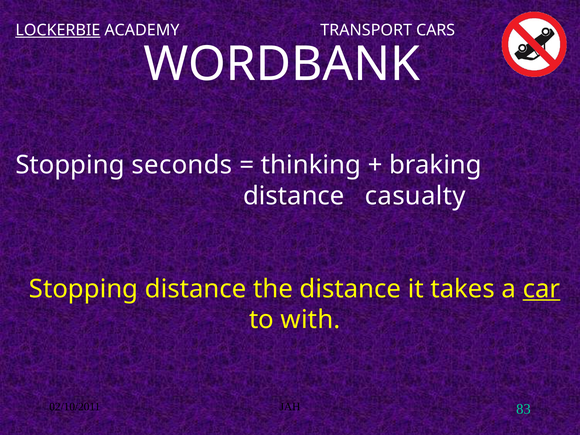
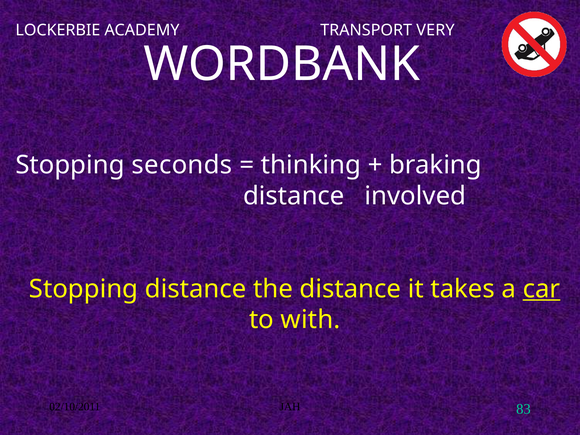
LOCKERBIE underline: present -> none (58, 30)
CARS: CARS -> VERY (435, 30)
casualty: casualty -> involved (415, 196)
